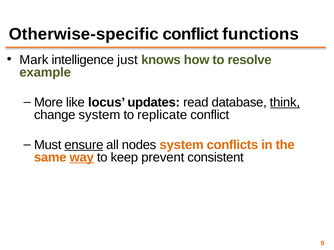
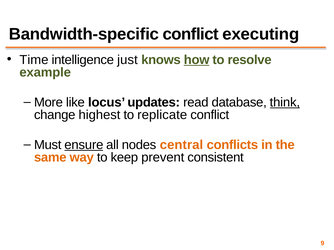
Otherwise-specific: Otherwise-specific -> Bandwidth-specific (84, 34)
functions: functions -> executing (261, 34)
Mark: Mark -> Time (34, 60)
how underline: none -> present (197, 60)
change system: system -> highest (99, 115)
nodes system: system -> central (181, 145)
way underline: present -> none (82, 158)
